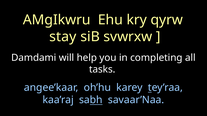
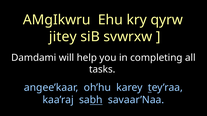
stay: stay -> jitey (63, 37)
